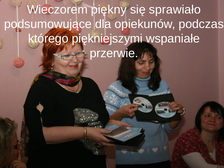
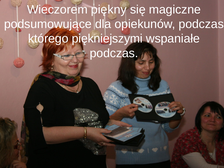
sprawiało: sprawiało -> magiczne (175, 10)
przerwie: przerwie -> podczas (114, 53)
